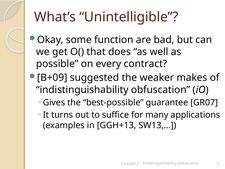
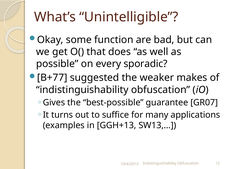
contract: contract -> sporadic (146, 64)
B+09: B+09 -> B+77 (52, 78)
